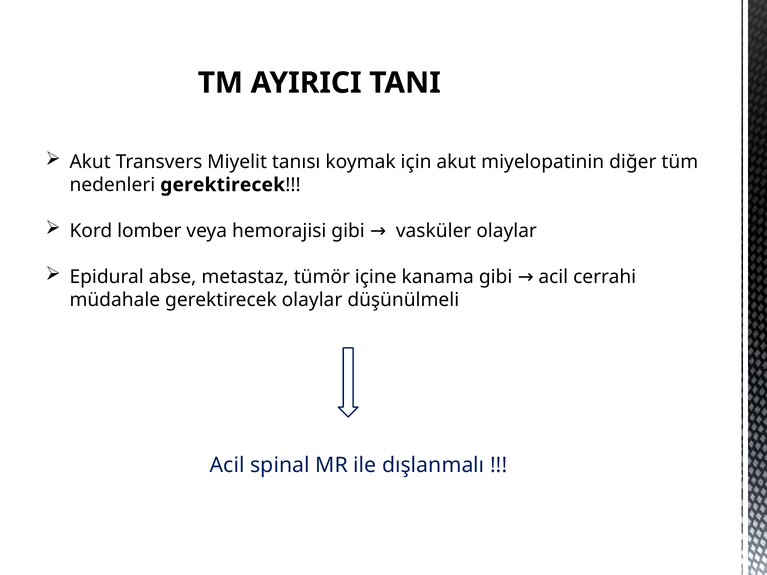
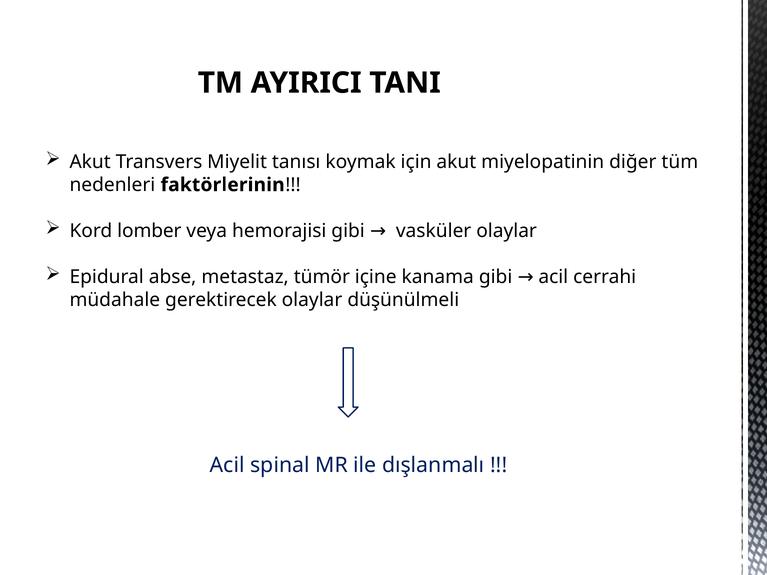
nedenleri gerektirecek: gerektirecek -> faktörlerinin (223, 185)
